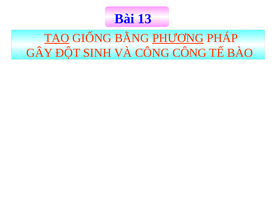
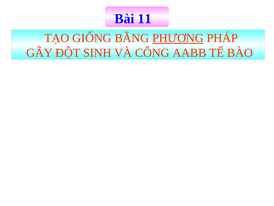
13: 13 -> 11 (145, 19)
TẠO underline: present -> none (57, 38)
CÔNG CÔNG: CÔNG -> AABB (189, 53)
